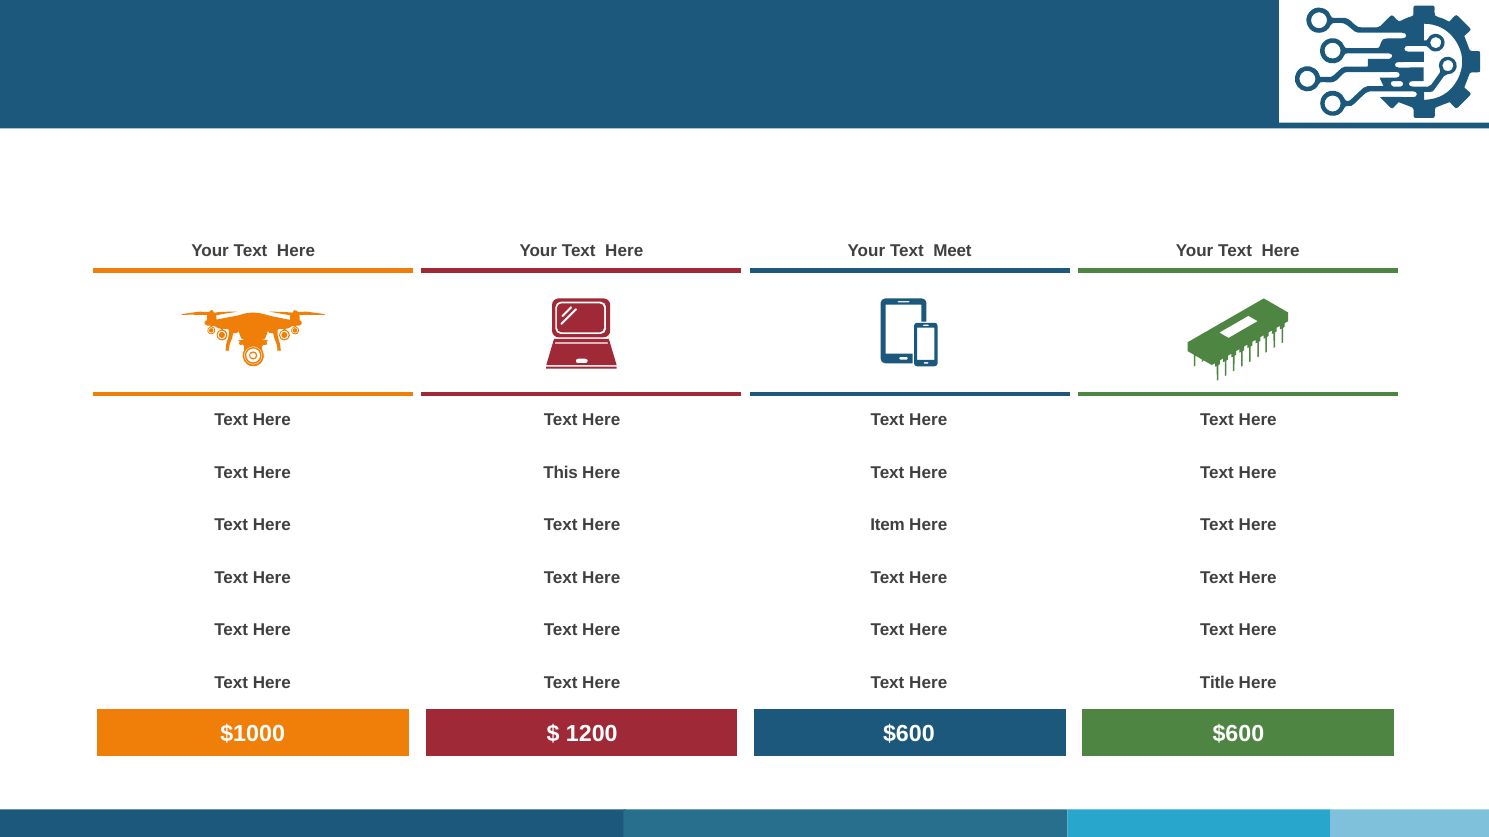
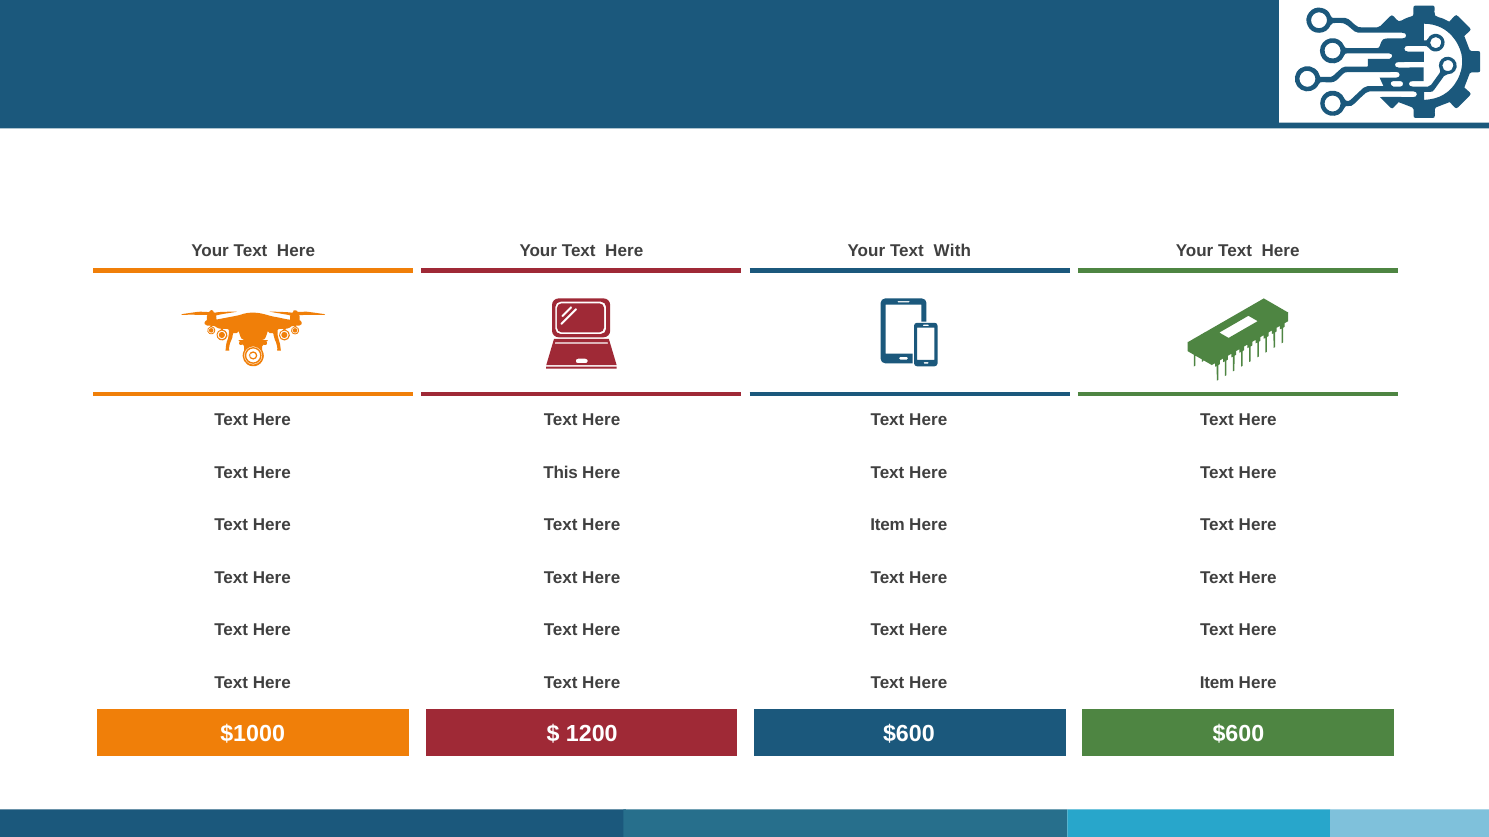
Meet: Meet -> With (952, 251)
Title: Title -> Item (1217, 683)
